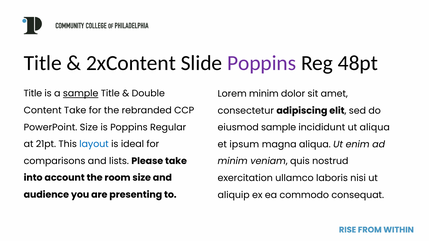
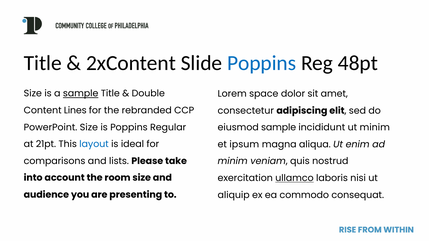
Poppins colour: purple -> blue (262, 63)
Title: Title -> Size (33, 94)
Lorem minim: minim -> space (264, 94)
Content Take: Take -> Lines (75, 111)
ut aliqua: aliqua -> minim (375, 128)
ullamco underline: none -> present (294, 178)
